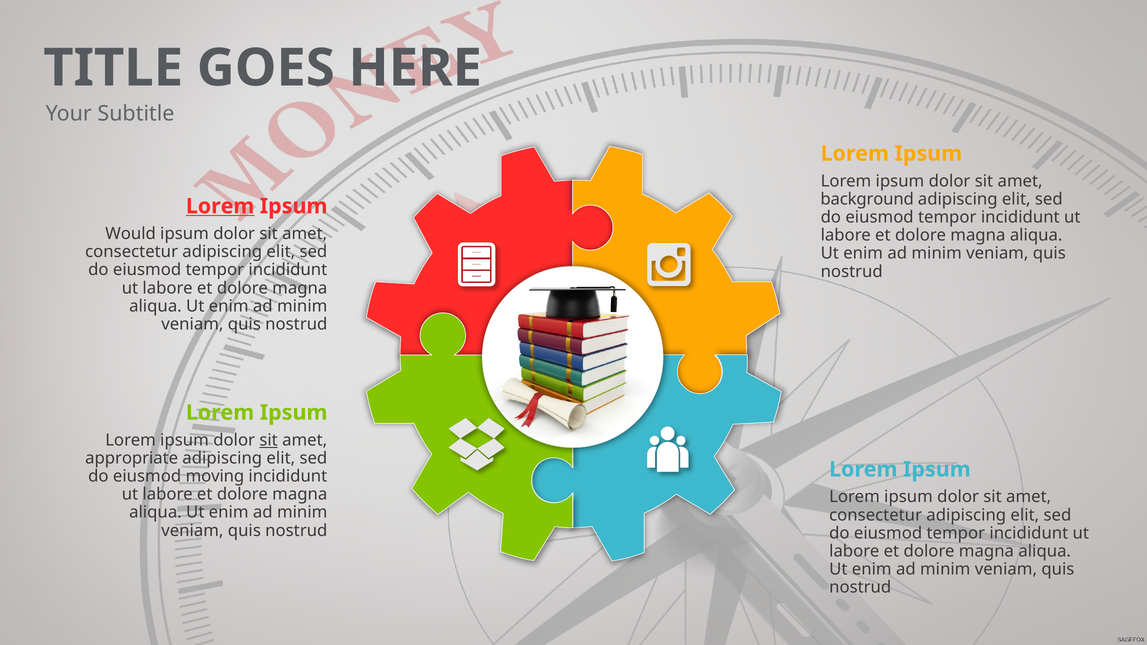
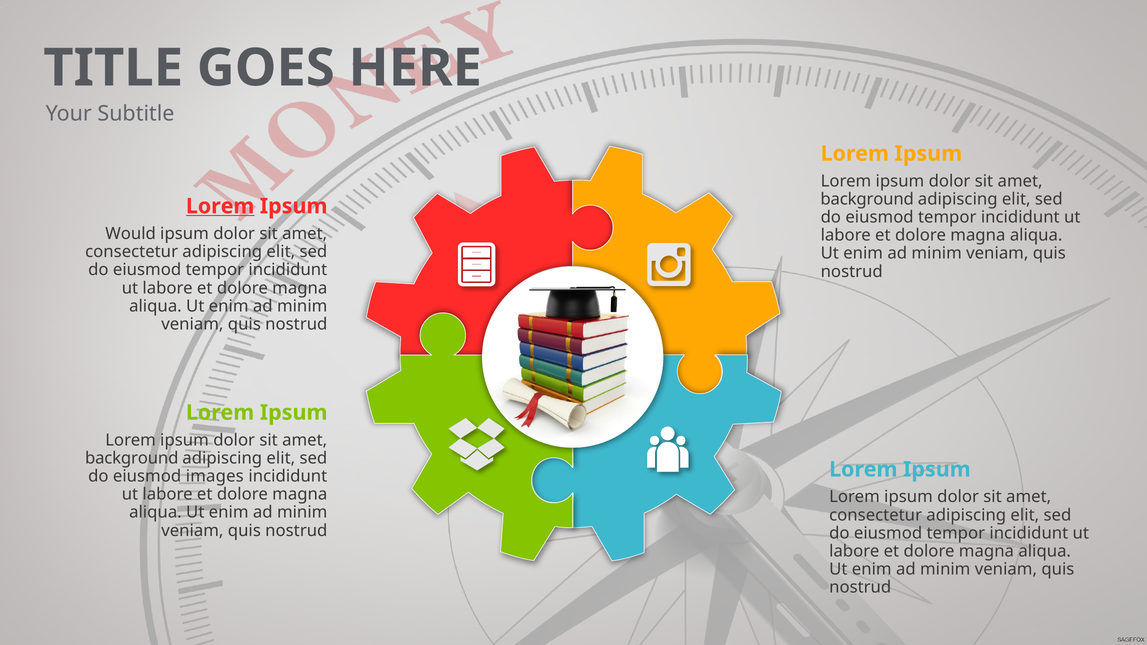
sit underline: present -> none (269, 440)
appropriate: appropriate -> background (132, 458)
moving: moving -> images (215, 476)
